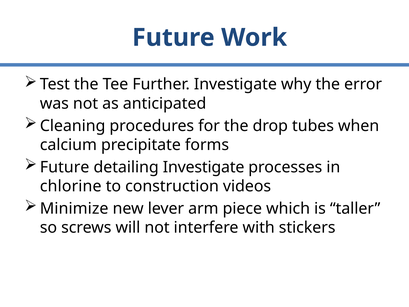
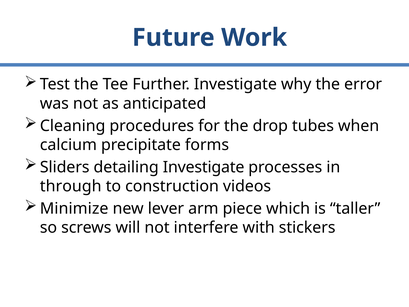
Future: Future -> Sliders (65, 167)
chlorine: chlorine -> through (71, 186)
